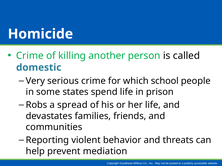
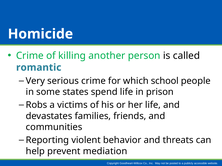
domestic: domestic -> romantic (39, 68)
spread: spread -> victims (72, 105)
